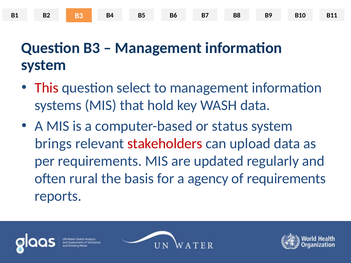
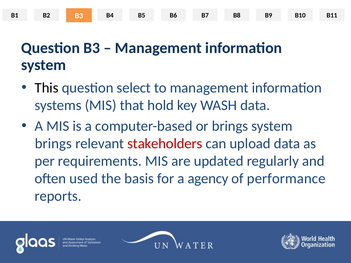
This colour: red -> black (47, 88)
or status: status -> brings (230, 126)
rural: rural -> used (84, 179)
of requirements: requirements -> performance (286, 179)
